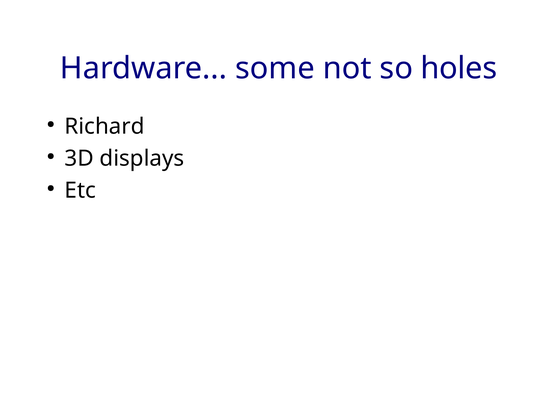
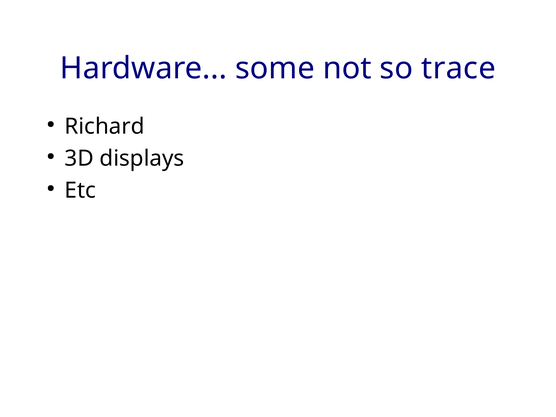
holes: holes -> trace (459, 68)
